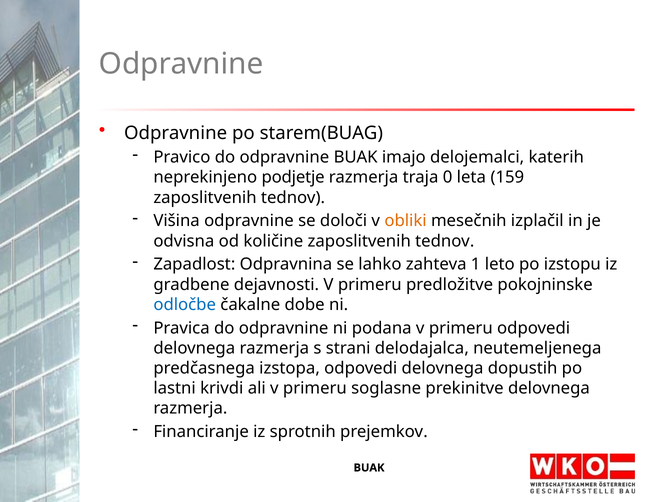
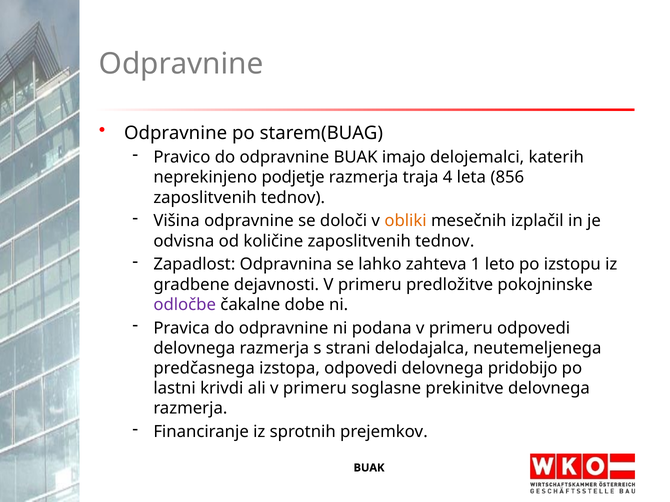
0: 0 -> 4 (448, 178)
159: 159 -> 856 (507, 178)
odločbe colour: blue -> purple (185, 305)
dopustih: dopustih -> pridobijo (523, 369)
